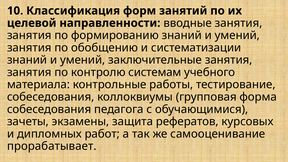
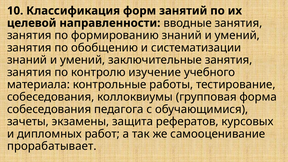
системам: системам -> изучение (155, 72)
